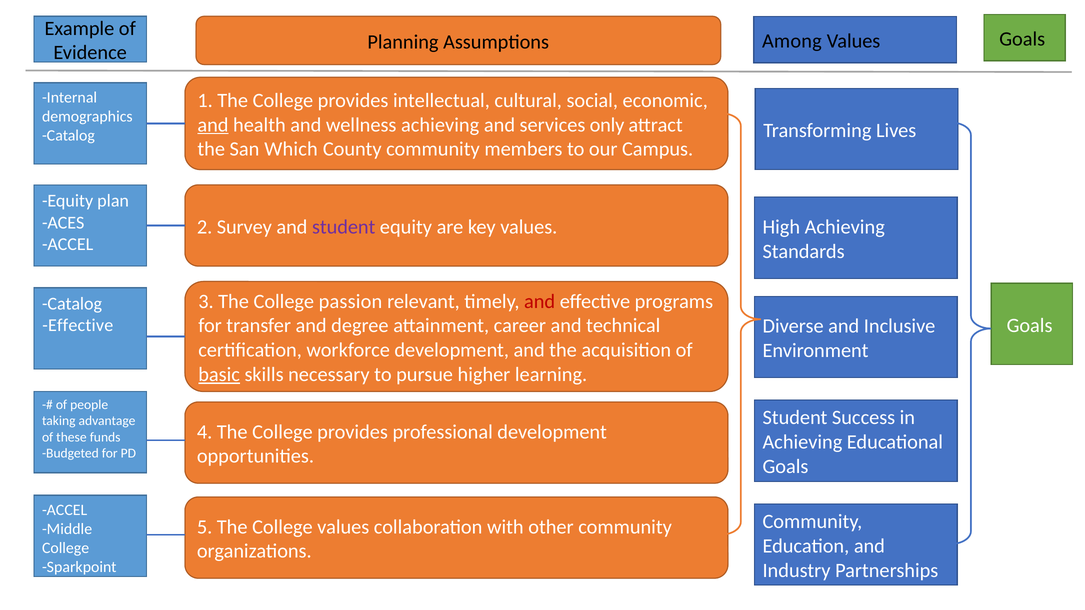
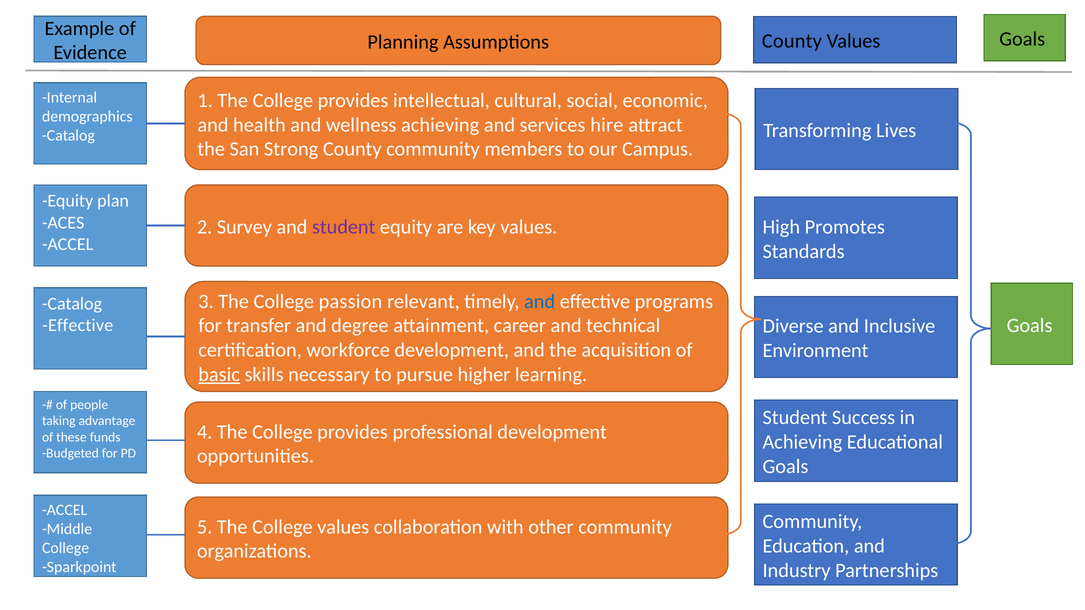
Among: Among -> County (792, 41)
and underline: present -> none (213, 125)
only: only -> hire (607, 125)
Which: Which -> Strong (291, 149)
High Achieving: Achieving -> Promotes (845, 227)
and colour: red -> blue (540, 301)
